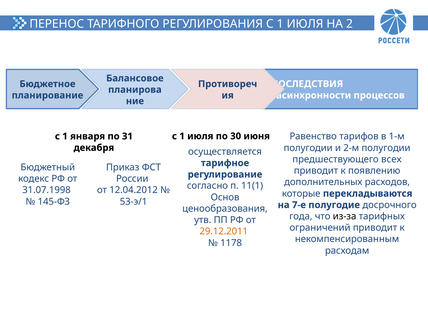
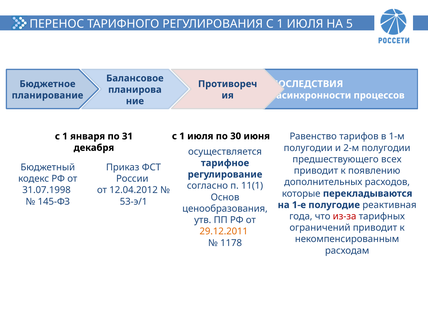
2: 2 -> 5 (349, 24)
7-е: 7-е -> 1-е (299, 205)
досрочного: досрочного -> реактивная (390, 205)
из-за colour: black -> red (345, 216)
